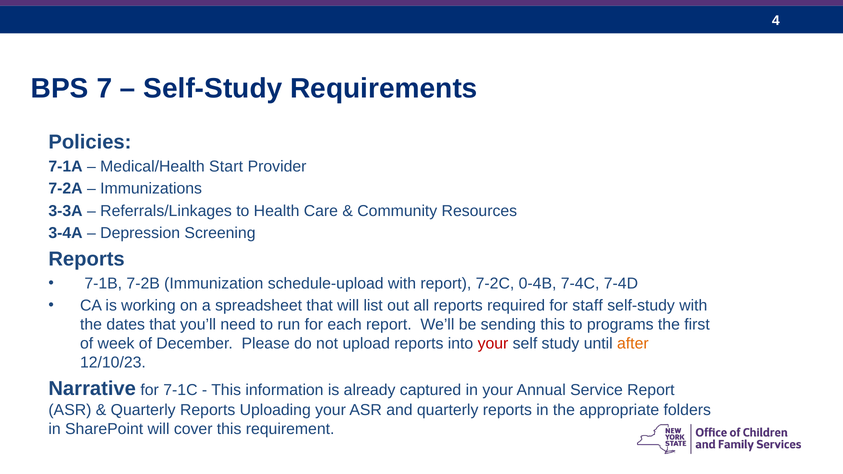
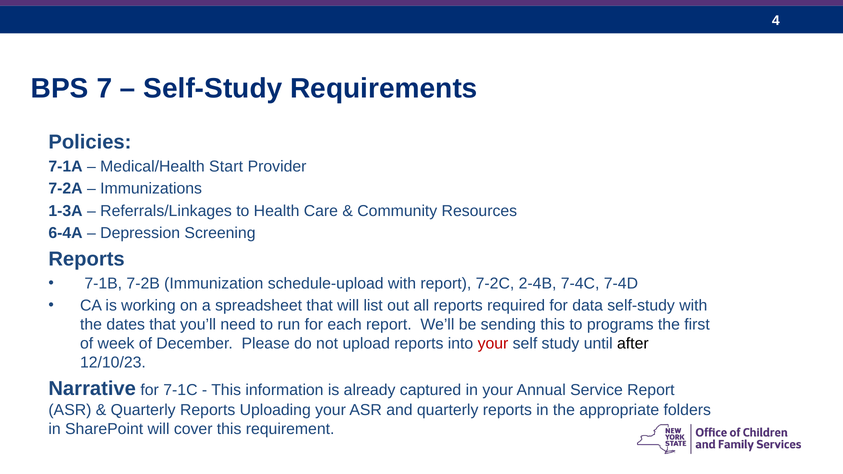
3-3A: 3-3A -> 1-3A (66, 211)
3-4A: 3-4A -> 6-4A (66, 233)
0-4B: 0-4B -> 2-4B (538, 284)
staff: staff -> data (588, 306)
after colour: orange -> black (633, 344)
